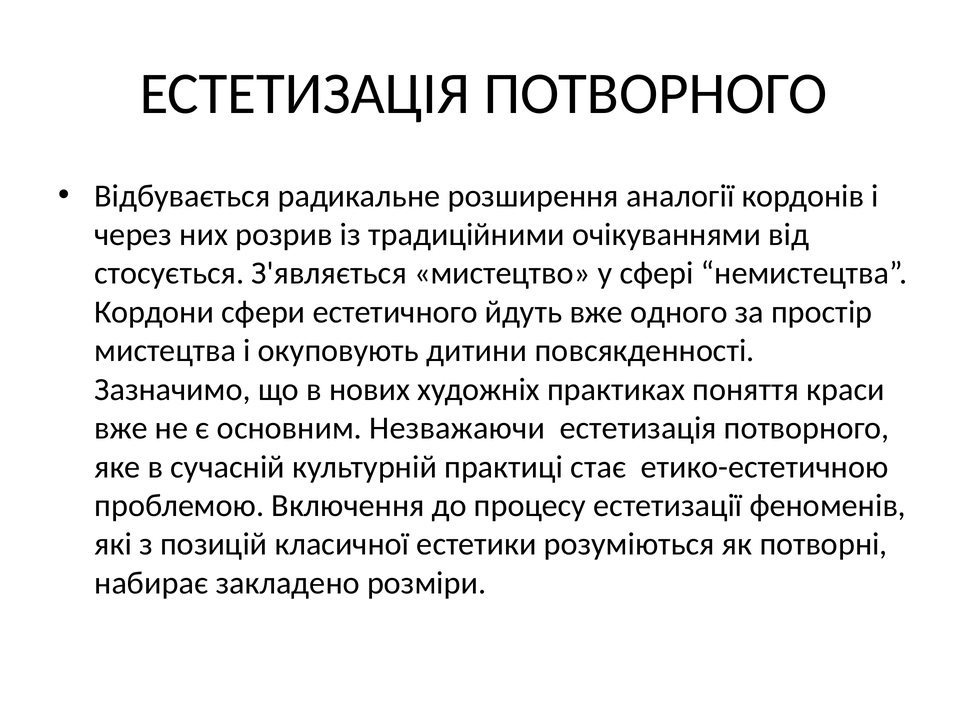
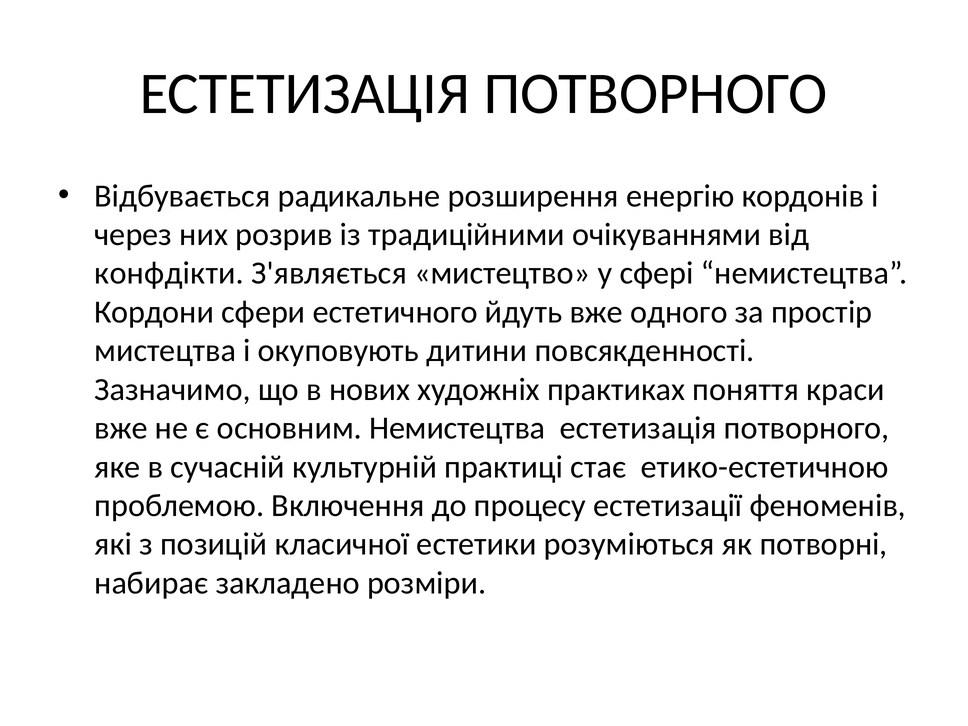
аналогії: аналогії -> енергію (680, 196)
стосується: стосується -> конфдікти (169, 273)
основним Незважаючи: Незважаючи -> Немистецтва (457, 428)
